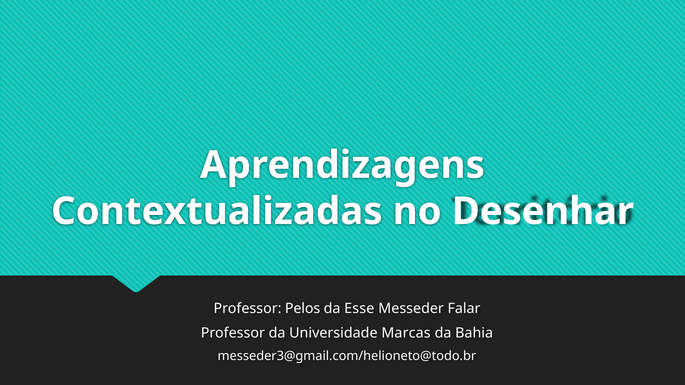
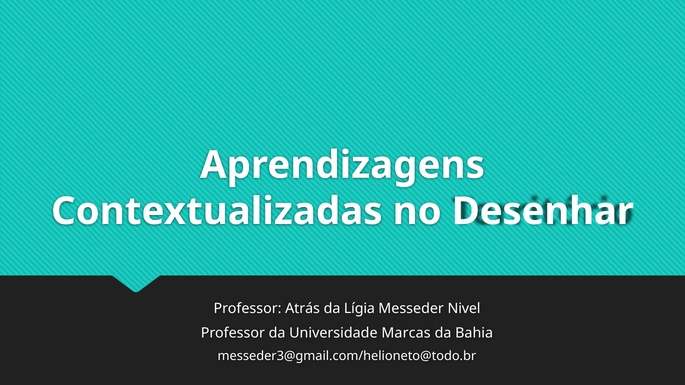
Pelos: Pelos -> Atrás (303, 309)
Esse: Esse -> Lígia (359, 309)
Falar: Falar -> Nivel (464, 309)
